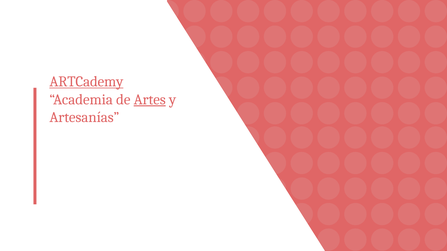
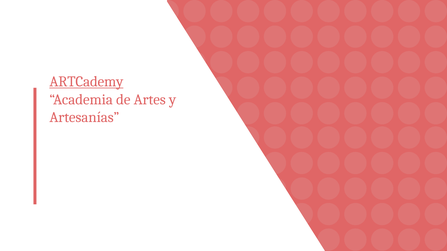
Artes underline: present -> none (150, 100)
